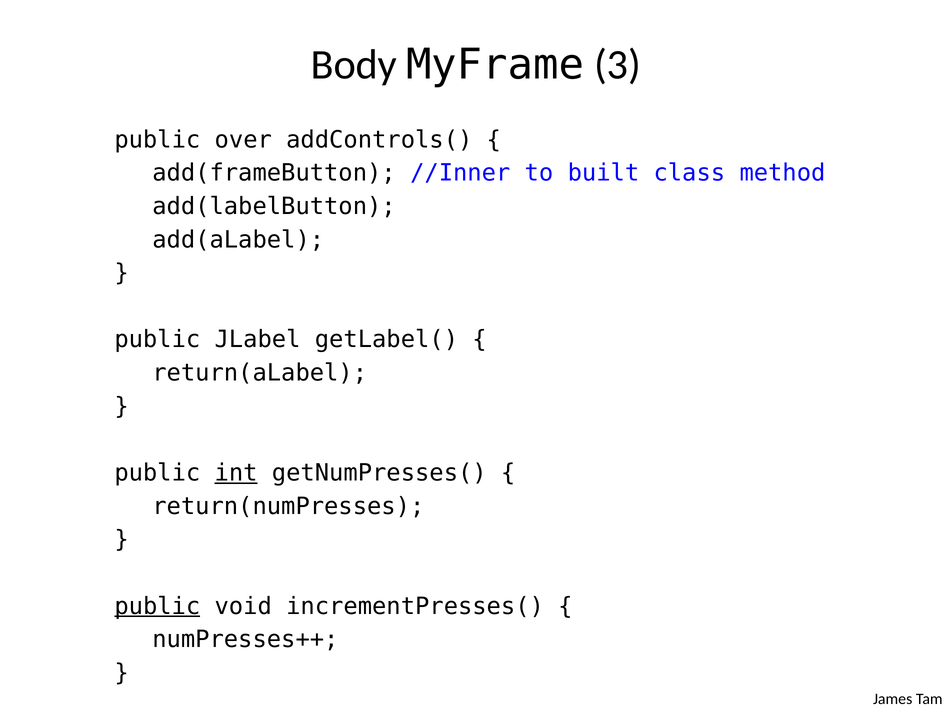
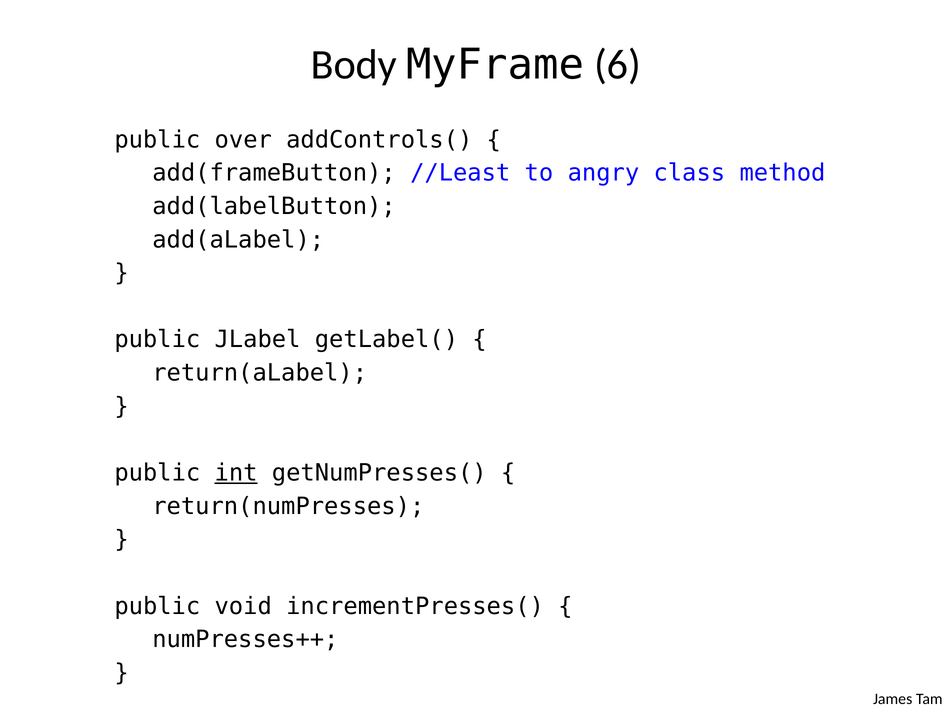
3: 3 -> 6 (618, 65)
//Inner: //Inner -> //Least (460, 173)
built: built -> angry (603, 173)
public underline: present -> none (157, 606)
